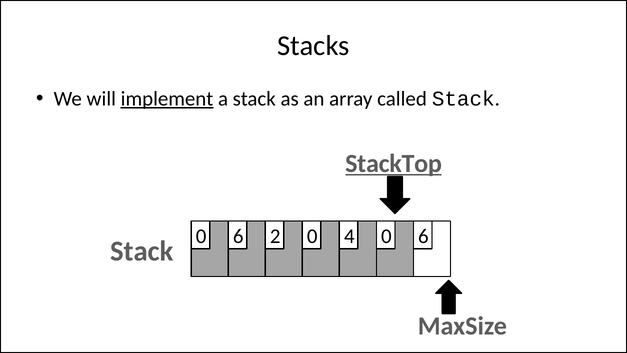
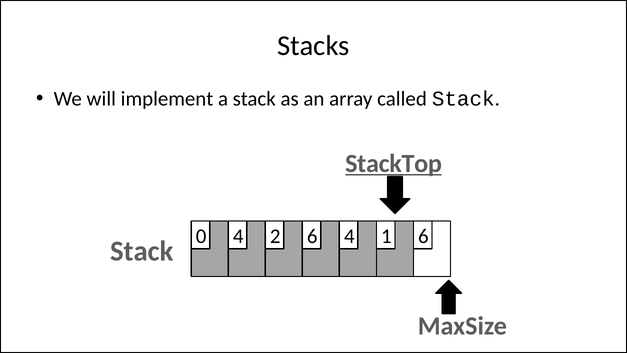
implement underline: present -> none (167, 99)
6: 6 -> 4 (238, 236)
2 0: 0 -> 6 (312, 236)
4 0: 0 -> 1 (386, 236)
